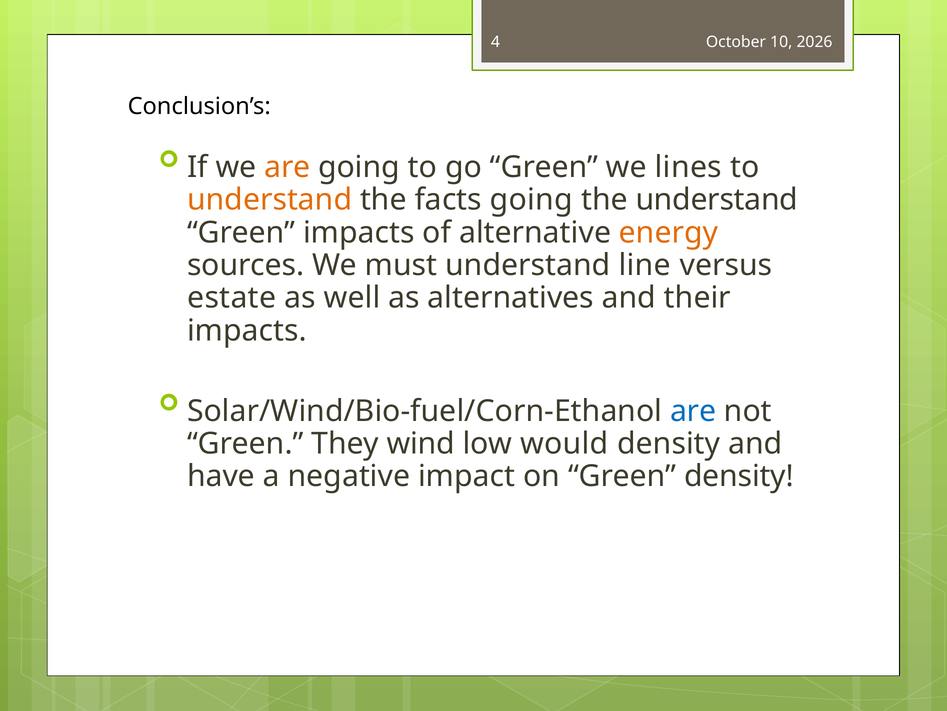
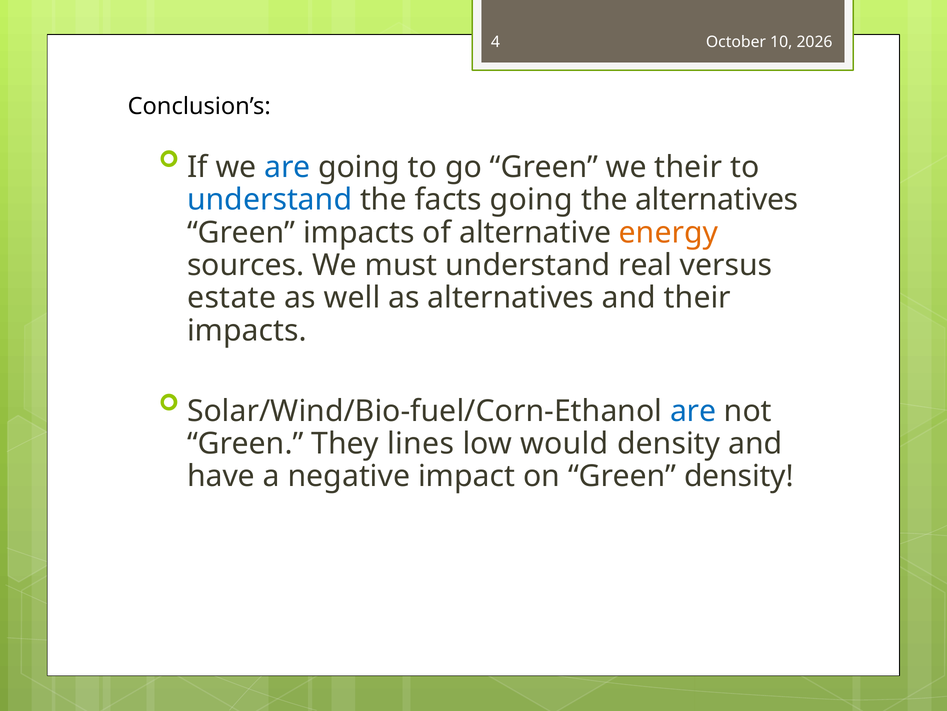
are colour: orange -> blue (287, 167)
we lines: lines -> their (688, 167)
understand colour: orange -> blue (270, 200)
the understand: understand -> alternatives (717, 200)
line: line -> real (645, 265)
wind: wind -> lines (421, 443)
